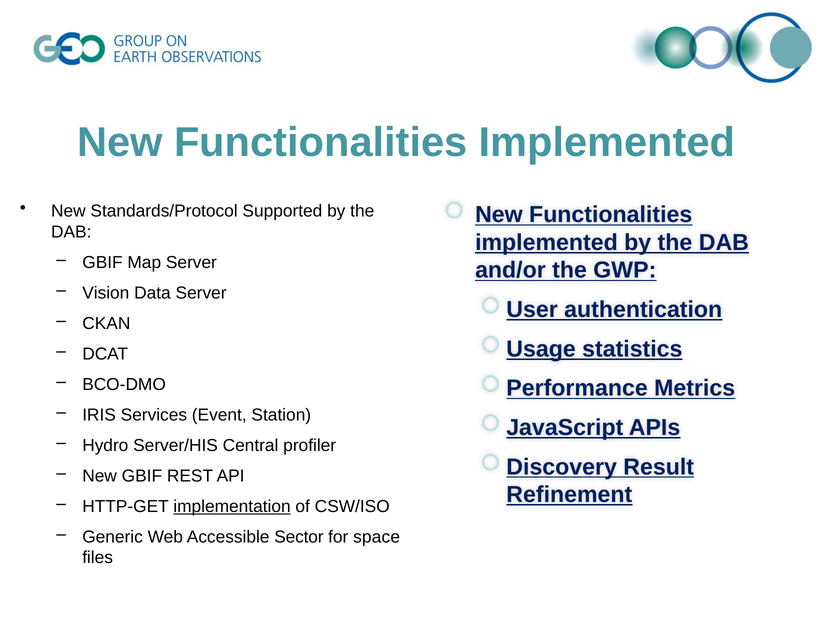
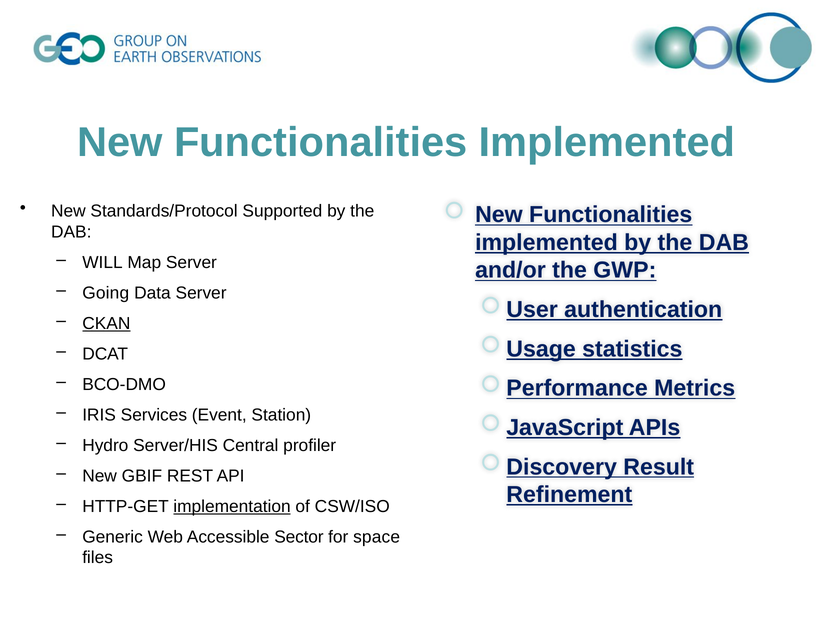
GBIF: GBIF -> WILL (102, 262)
Vision: Vision -> Going (106, 293)
CKAN underline: none -> present (106, 323)
